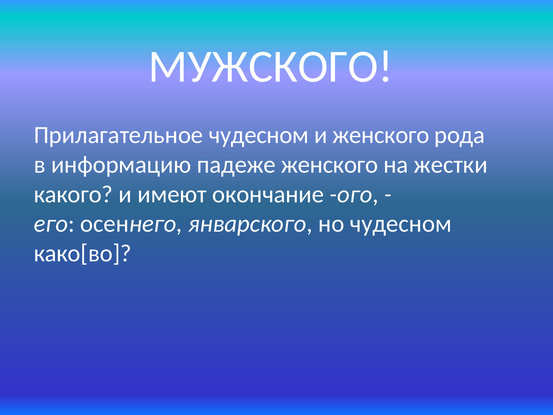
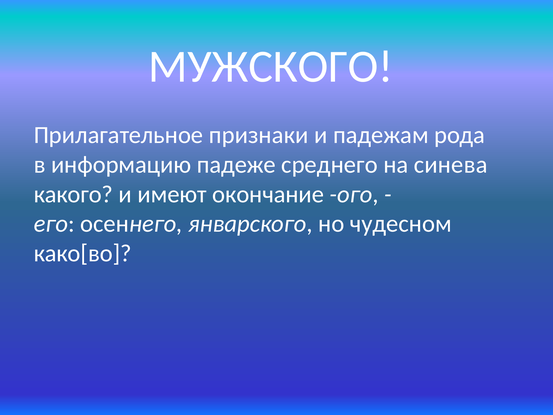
Прилагательное чудесном: чудесном -> признаки (259, 135)
и женского: женского -> падежам (381, 135)
падеже женского: женского -> среднего (329, 165)
жестки: жестки -> синева (451, 165)
